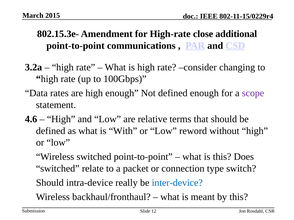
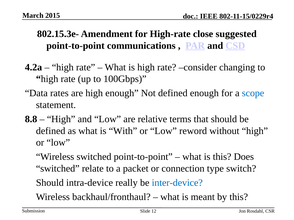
additional: additional -> suggested (236, 34)
3.2a: 3.2a -> 4.2a (34, 67)
scope colour: purple -> blue (253, 93)
4.6: 4.6 -> 8.8 (31, 119)
